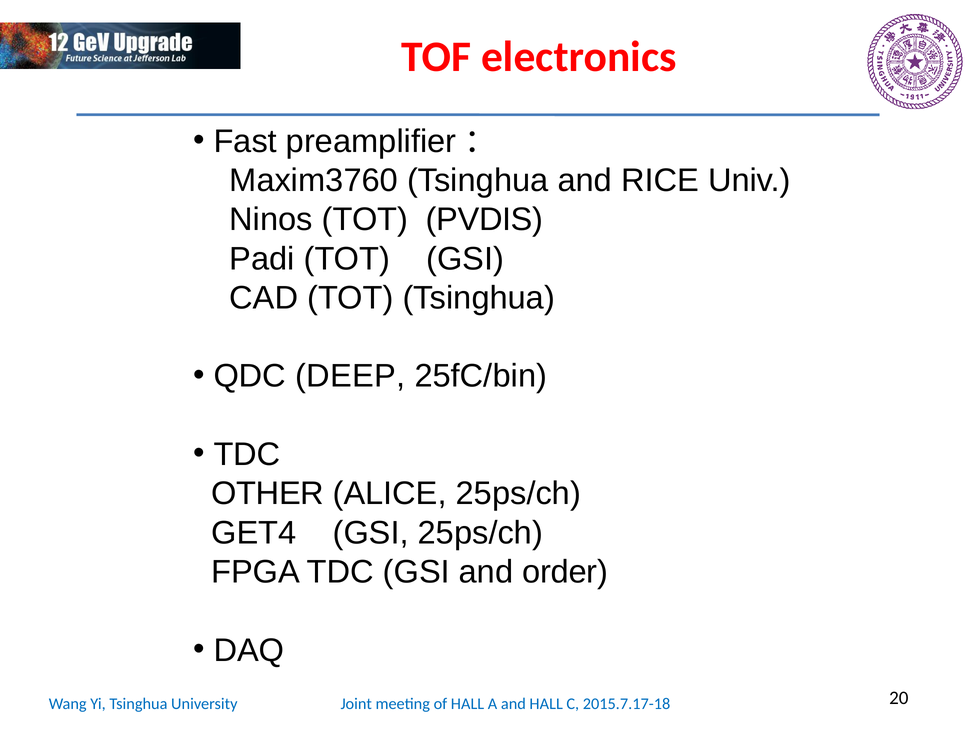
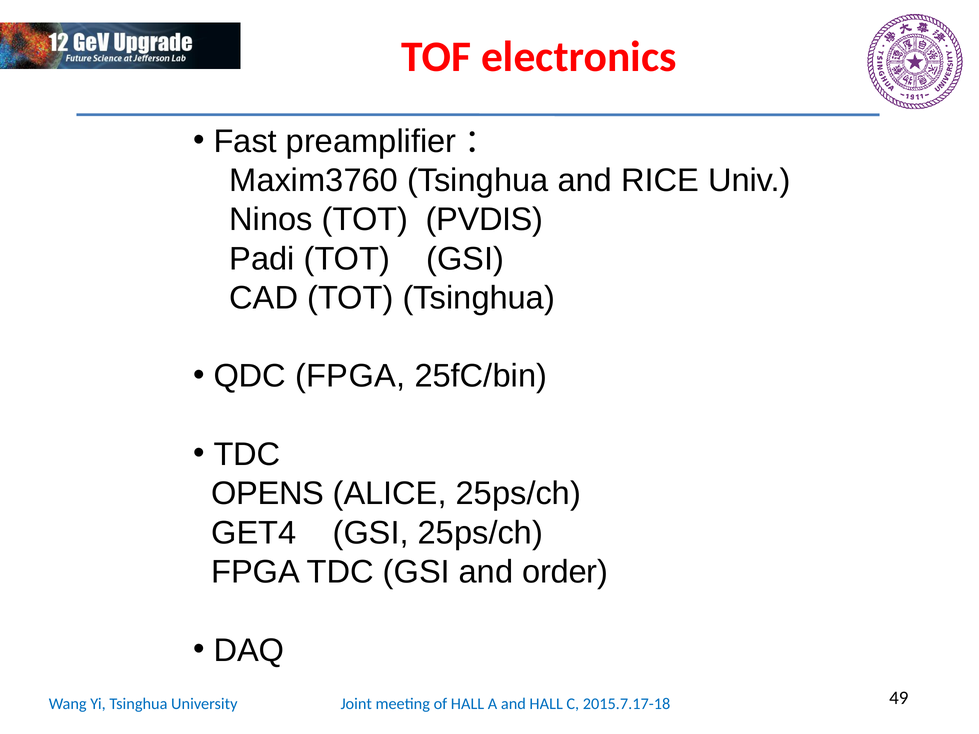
QDC DEEP: DEEP -> FPGA (350, 376)
OTHER: OTHER -> OPENS (268, 494)
20: 20 -> 49 (899, 698)
